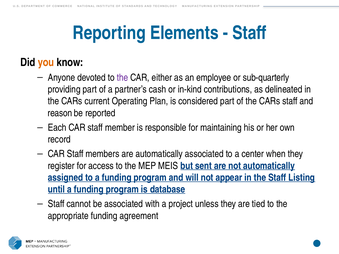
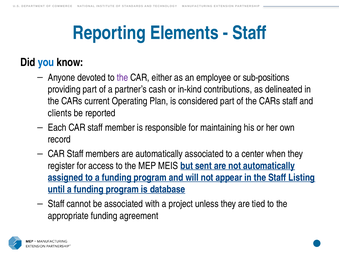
you colour: orange -> blue (46, 62)
sub-quarterly: sub-quarterly -> sub-positions (266, 78)
reason: reason -> clients (60, 113)
